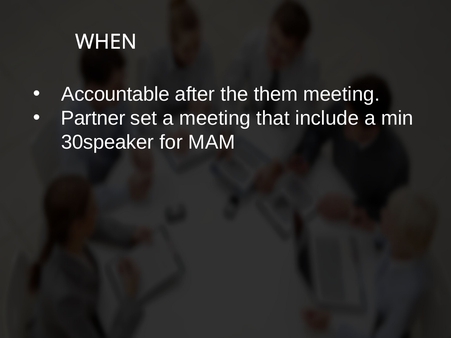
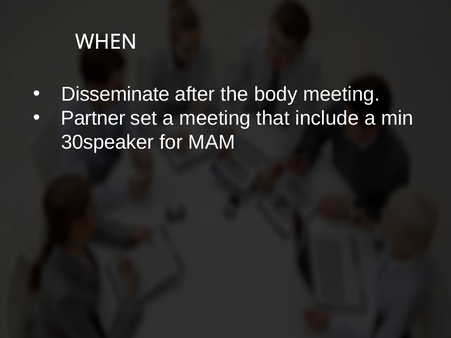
Accountable: Accountable -> Disseminate (115, 94)
them: them -> body (276, 94)
